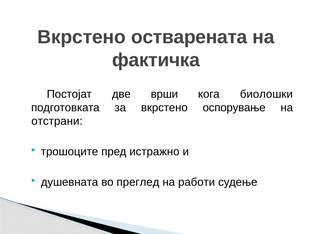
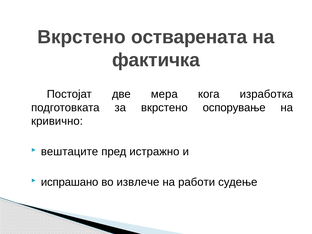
врши: врши -> мера (164, 94)
биолошки: биолошки -> изработка (266, 94)
отстрани: отстрани -> кривично (57, 121)
трошоците: трошоците -> вештаците (70, 152)
душевната: душевната -> испрашано (70, 182)
преглед: преглед -> извлече (138, 182)
